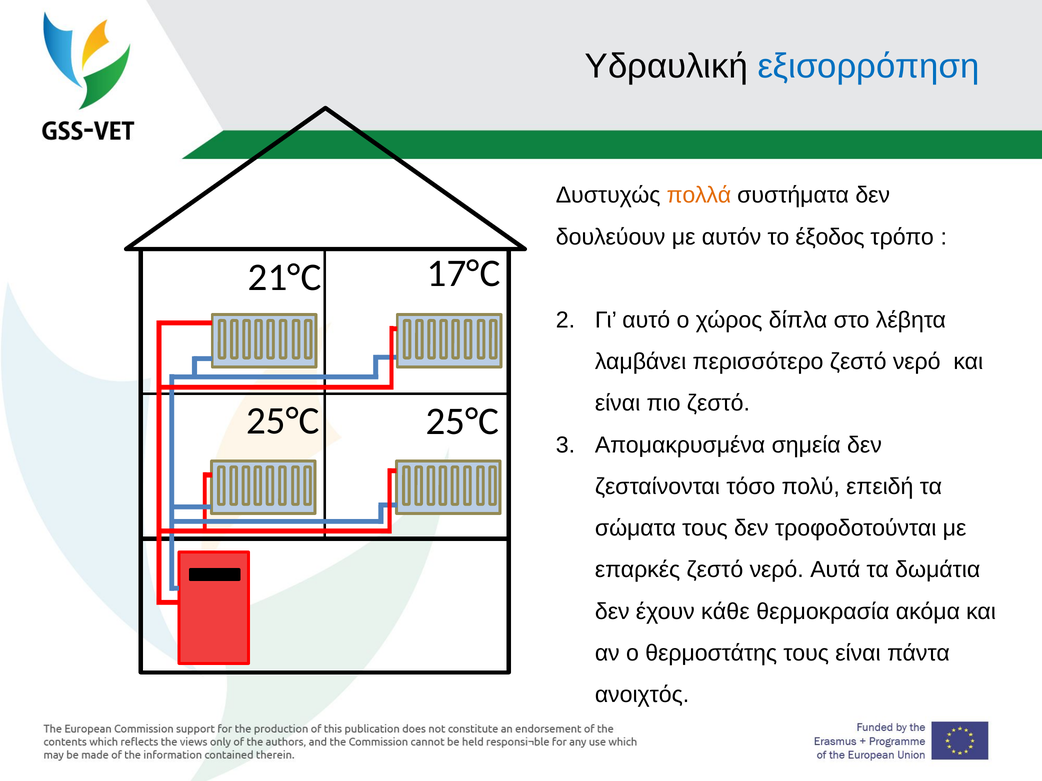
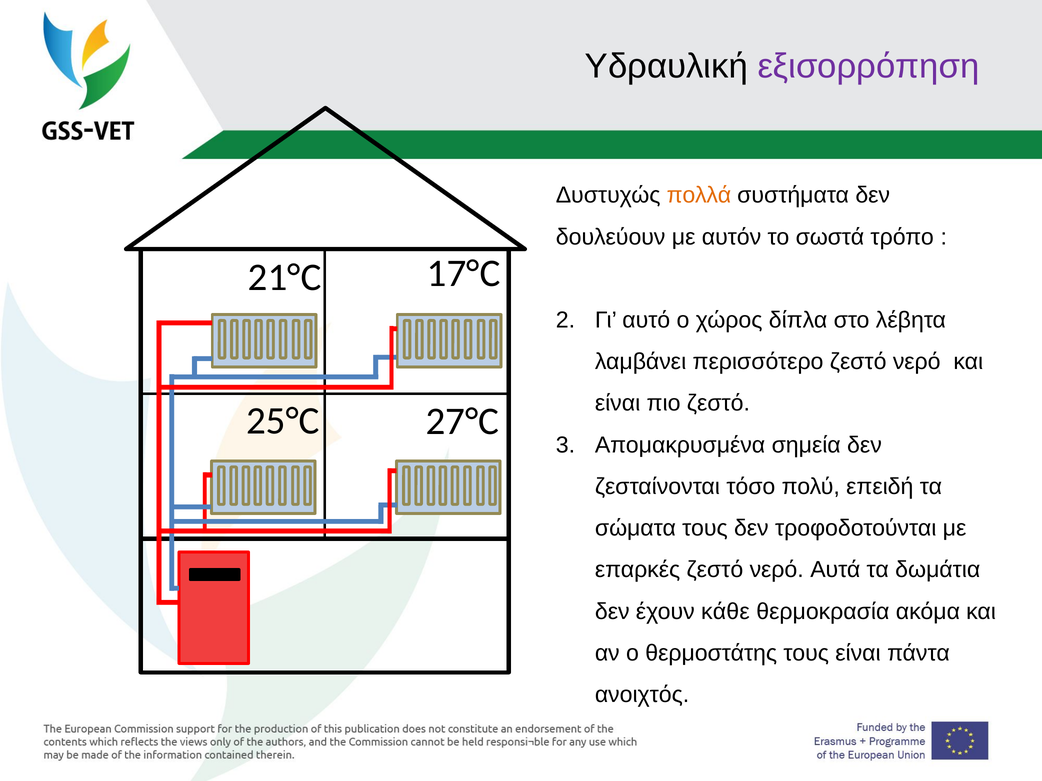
εξισορρόπηση colour: blue -> purple (868, 66)
έξοδος: έξοδος -> σωστά (830, 237)
25°C 25°C: 25°C -> 27°C (462, 421)
